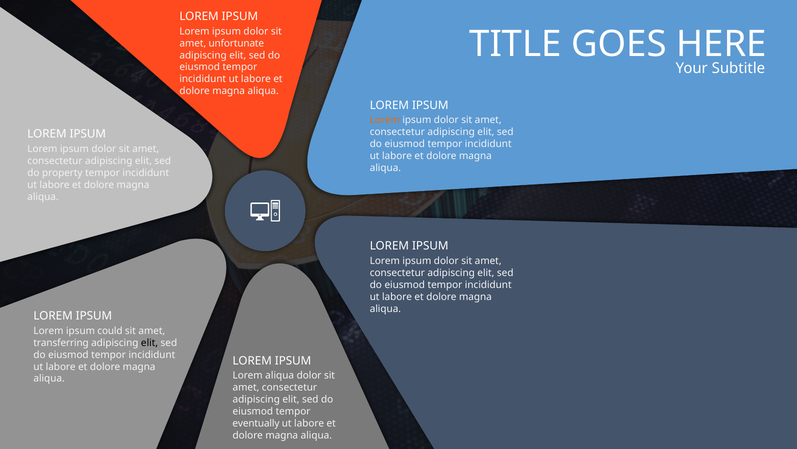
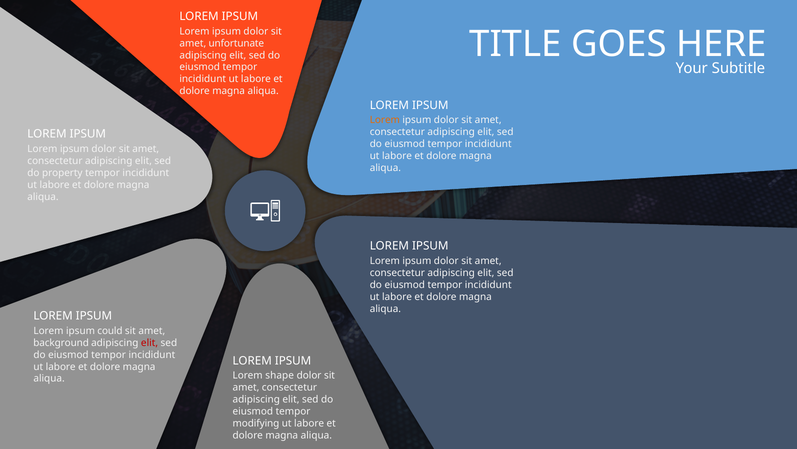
transferring: transferring -> background (61, 342)
elit colour: black -> red (150, 342)
Lorem aliqua: aliqua -> shape (280, 375)
eventually: eventually -> modifying (256, 423)
